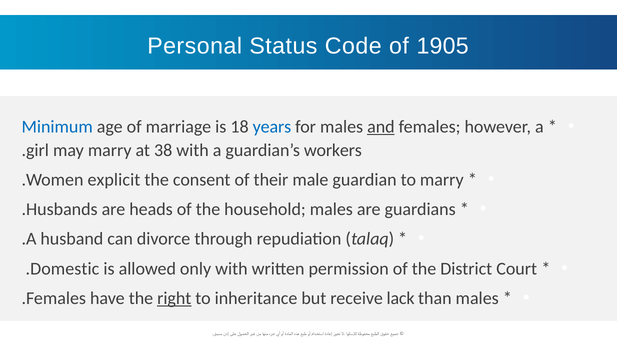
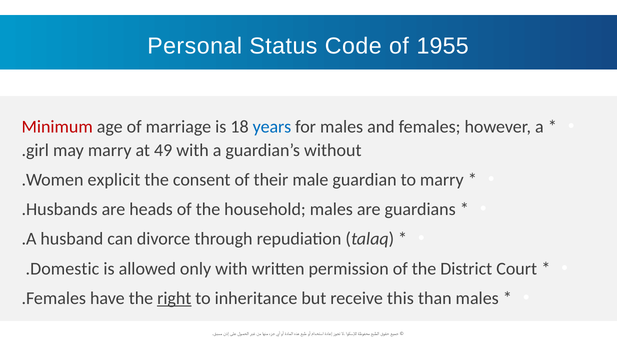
1905: 1905 -> 1955 (443, 46)
Minimum colour: blue -> red (57, 127)
and underline: present -> none (381, 127)
38: 38 -> 49 (163, 150)
workers: workers -> without (333, 150)
lack: lack -> this (400, 298)
